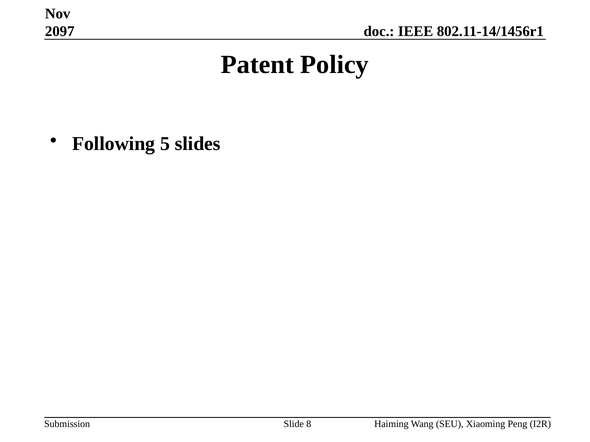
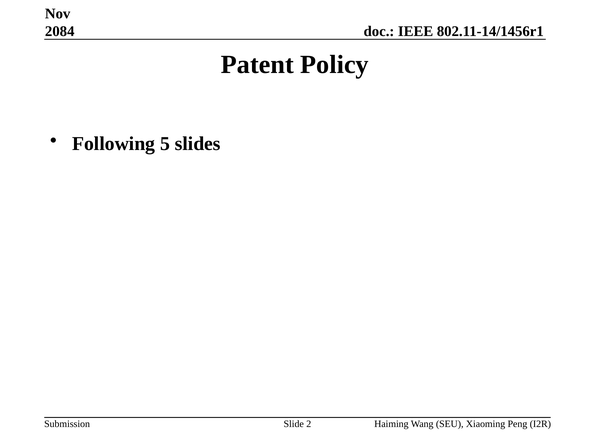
2097: 2097 -> 2084 (60, 31)
8: 8 -> 2 (309, 424)
